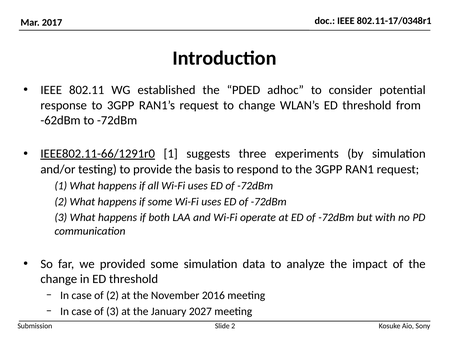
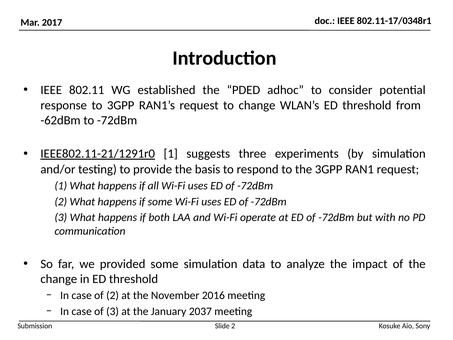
IEEE802.11-66/1291r0: IEEE802.11-66/1291r0 -> IEEE802.11-21/1291r0 (98, 154)
2027: 2027 -> 2037 (200, 311)
